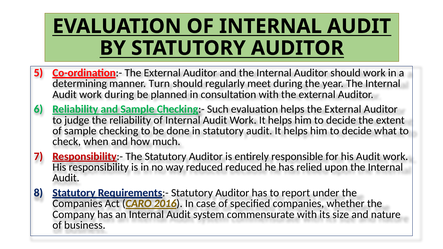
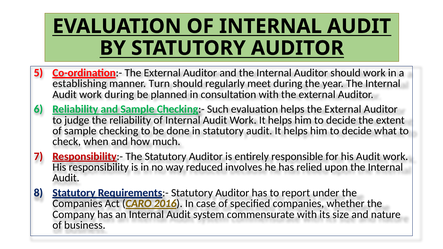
determining: determining -> establishing (80, 84)
reduced reduced: reduced -> involves (244, 167)
